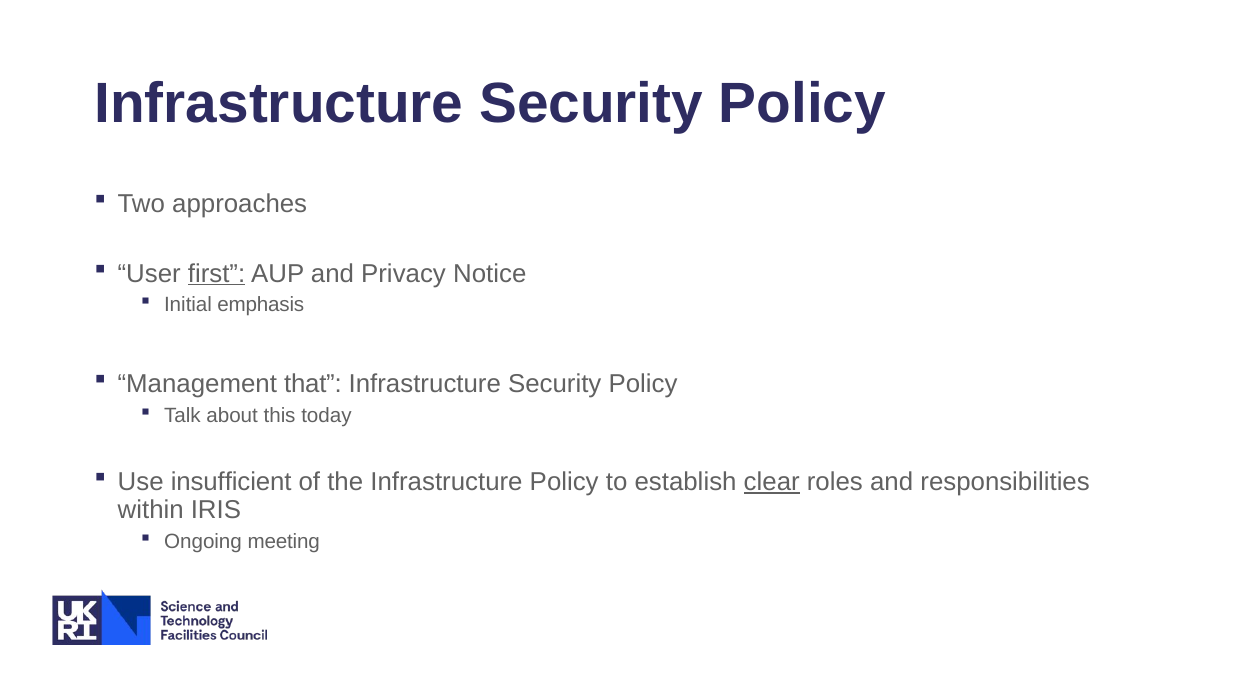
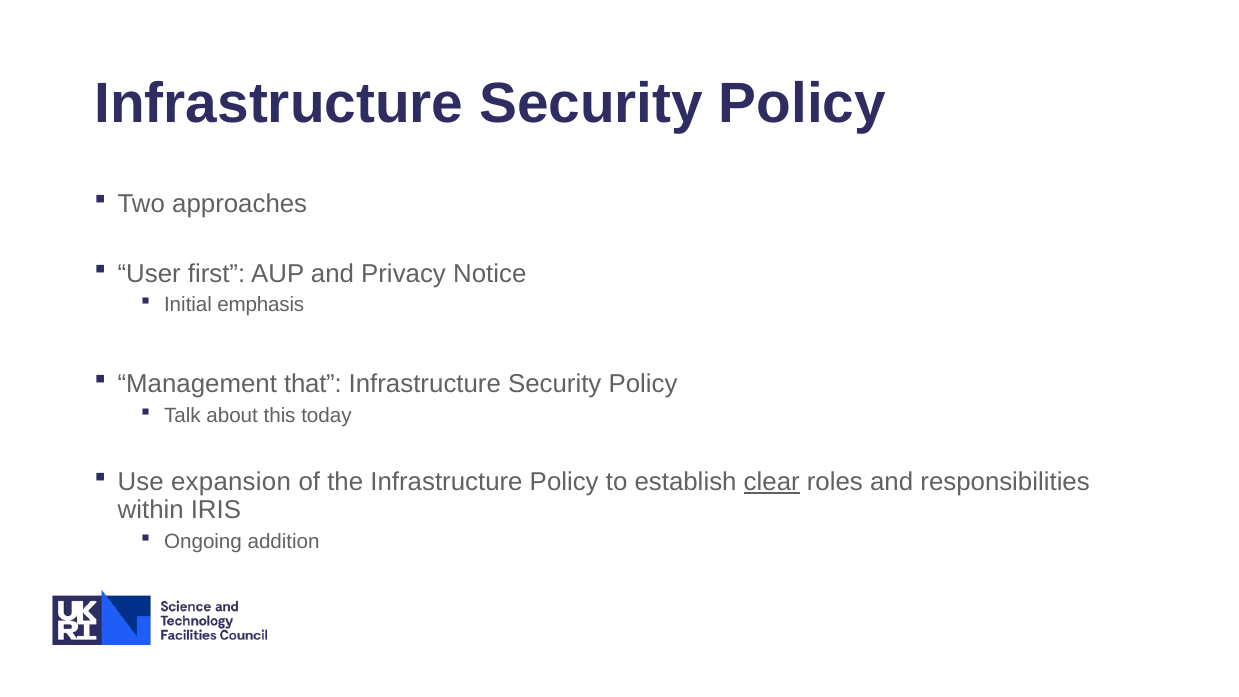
first underline: present -> none (217, 273)
insufficient: insufficient -> expansion (231, 482)
meeting: meeting -> addition (284, 541)
